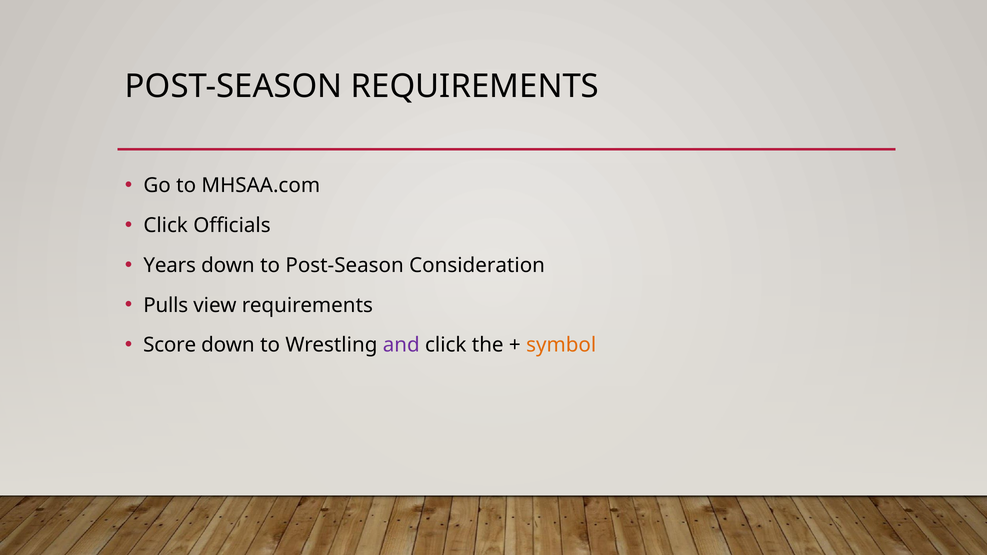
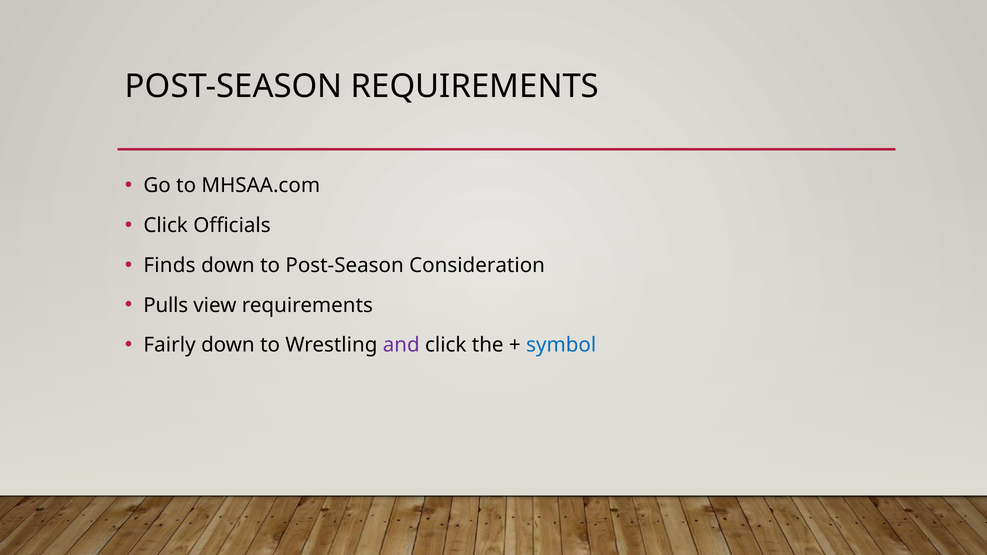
Years: Years -> Finds (169, 265)
Score: Score -> Fairly (170, 345)
symbol colour: orange -> blue (561, 345)
